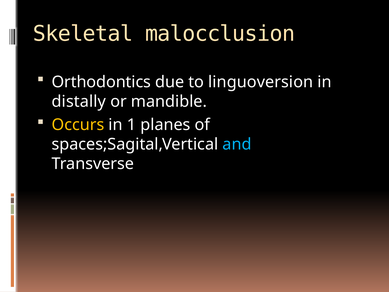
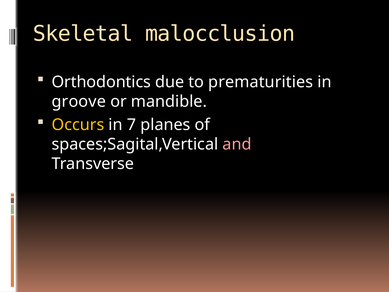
linguoversion: linguoversion -> prematurities (261, 82)
distally: distally -> groove (79, 102)
1: 1 -> 7 (131, 125)
and colour: light blue -> pink (237, 144)
